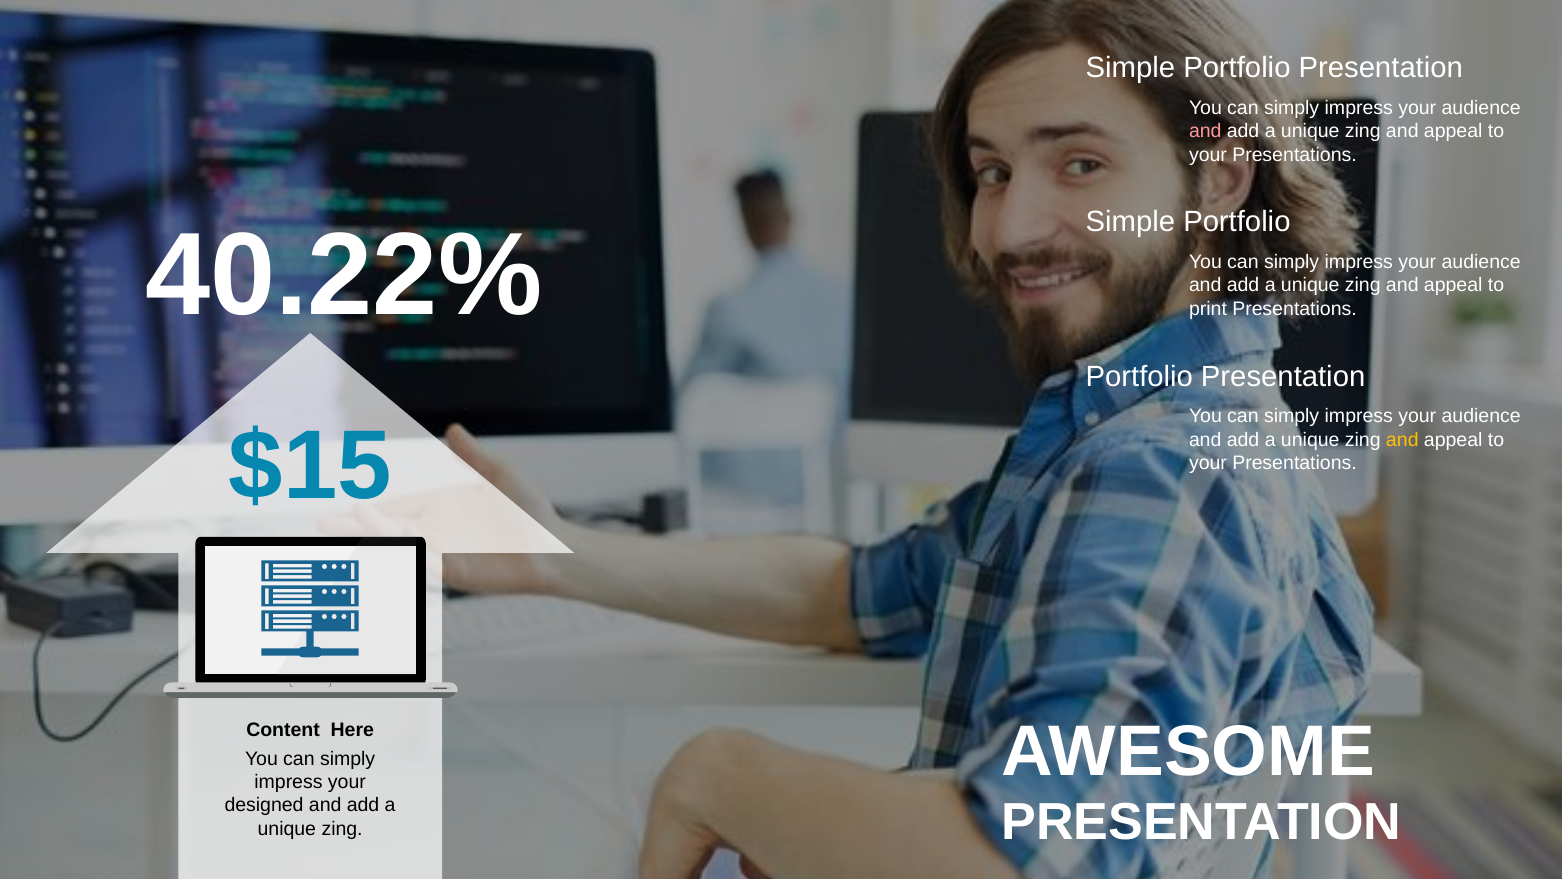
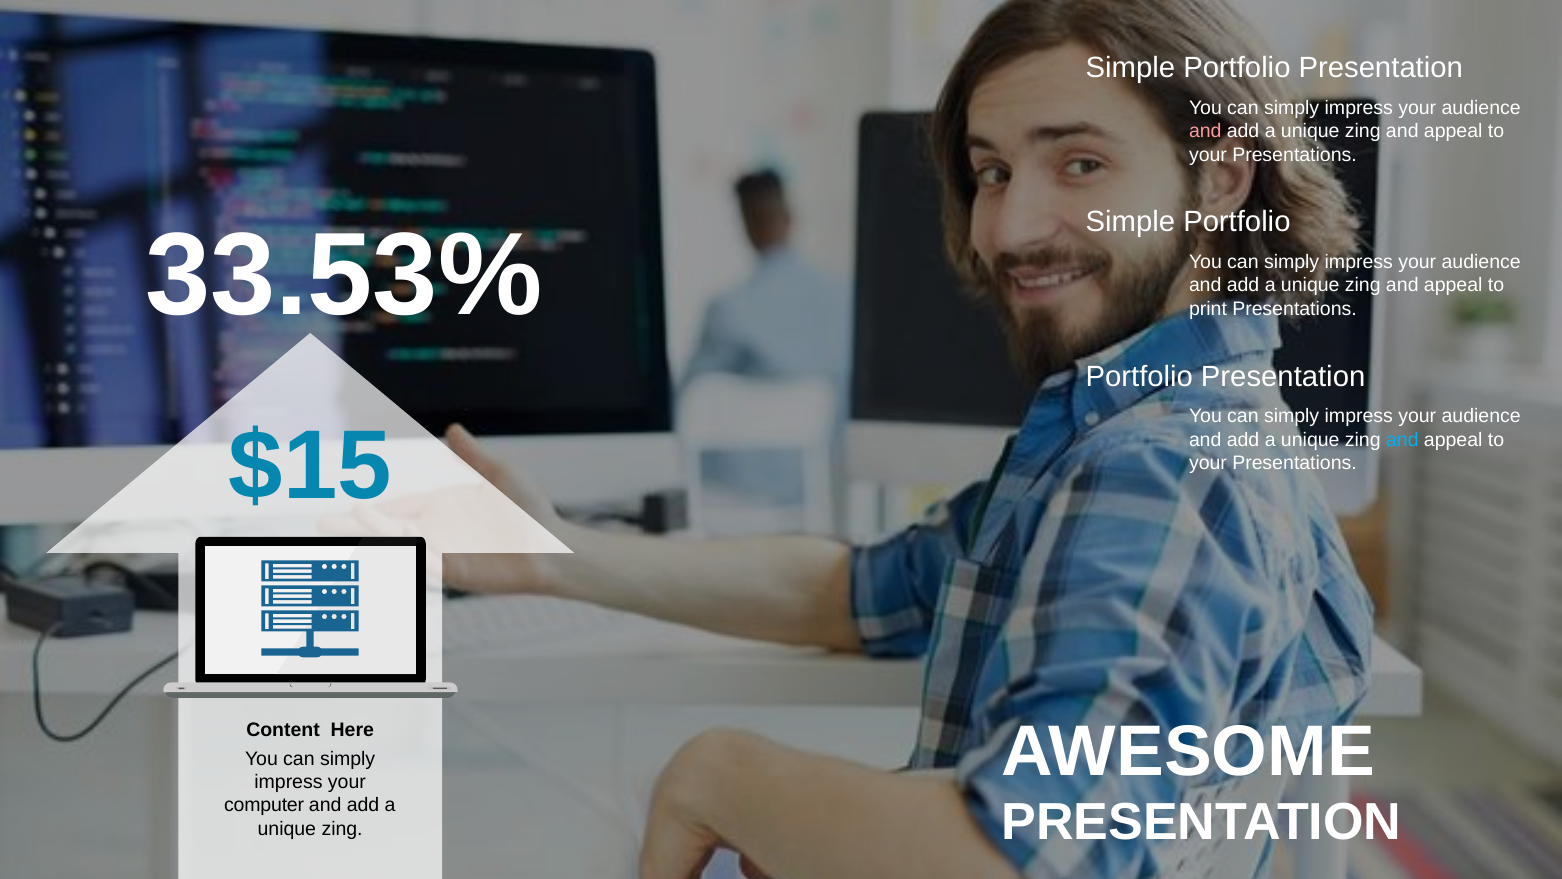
40.22%: 40.22% -> 33.53% (344, 276)
and colour: yellow -> light blue (1402, 439)
designed: designed -> computer (264, 805)
